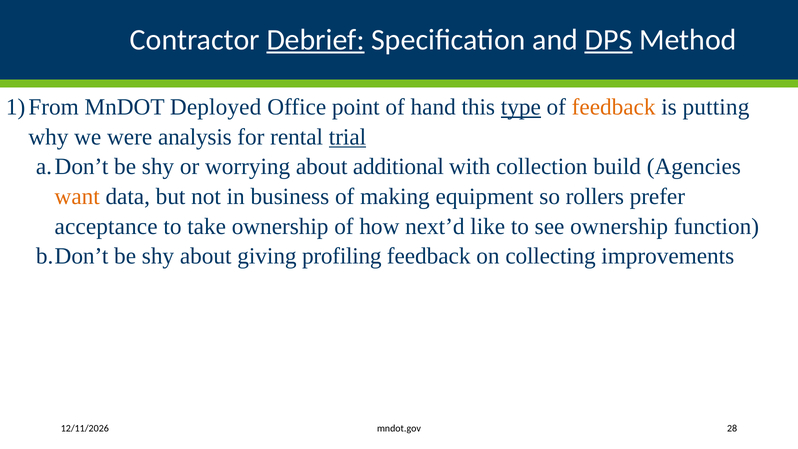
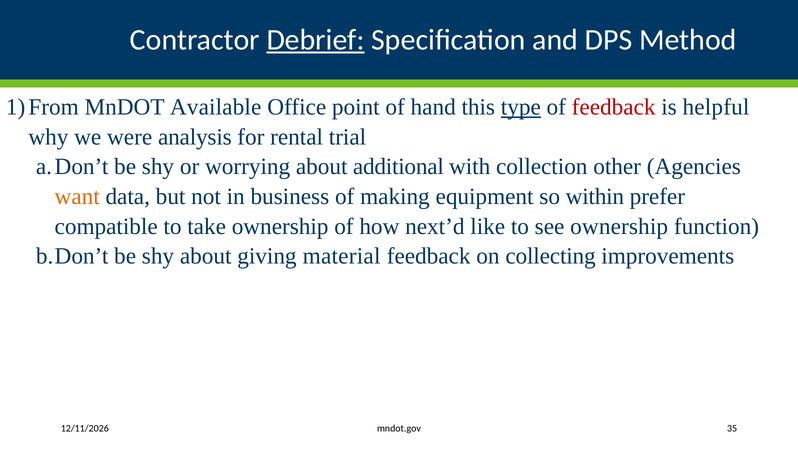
DPS underline: present -> none (609, 40)
Deployed: Deployed -> Available (216, 107)
feedback colour: orange -> red (614, 107)
putting: putting -> helpful (716, 107)
trial underline: present -> none (348, 137)
build: build -> other (617, 167)
rollers: rollers -> within (595, 197)
acceptance: acceptance -> compatible (106, 226)
profiling: profiling -> material (342, 256)
28: 28 -> 35 (732, 429)
